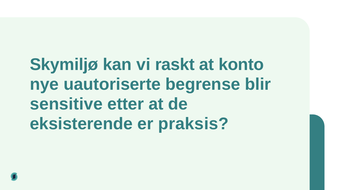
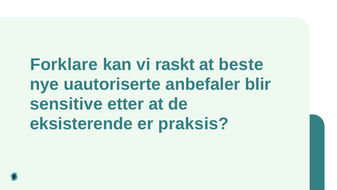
Skymiljø: Skymiljø -> Forklare (64, 65)
konto: konto -> beste (241, 65)
begrense: begrense -> anbefaler (203, 84)
